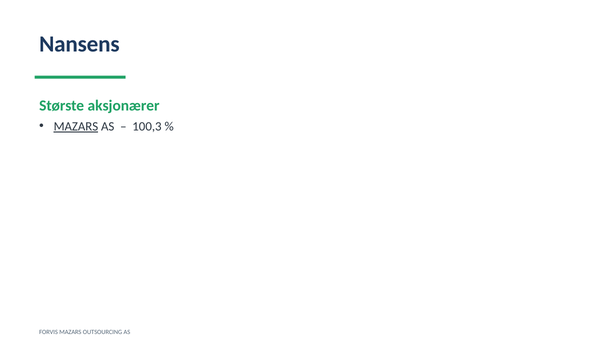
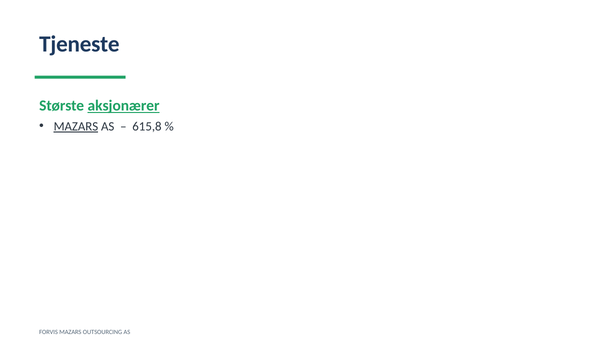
Nansens: Nansens -> Tjeneste (79, 44)
aksjonærer underline: none -> present (124, 106)
100,3: 100,3 -> 615,8 (147, 127)
